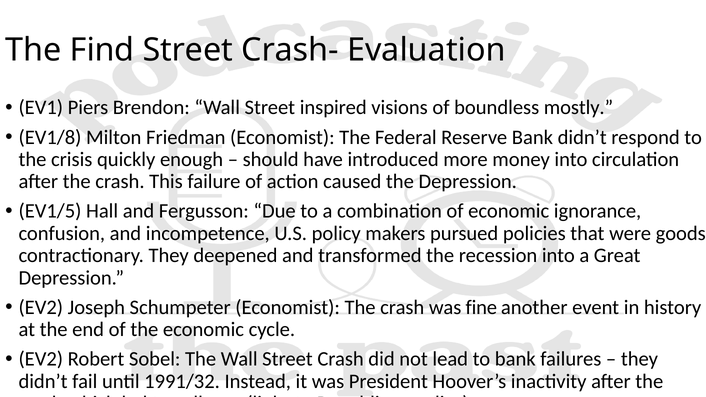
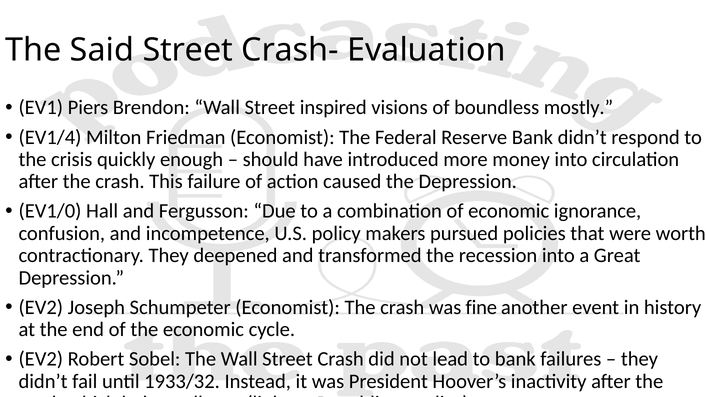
Find: Find -> Said (102, 50)
EV1/8: EV1/8 -> EV1/4 (50, 137)
EV1/5: EV1/5 -> EV1/0 (50, 211)
goods: goods -> worth (681, 233)
1991/32: 1991/32 -> 1933/32 (182, 381)
